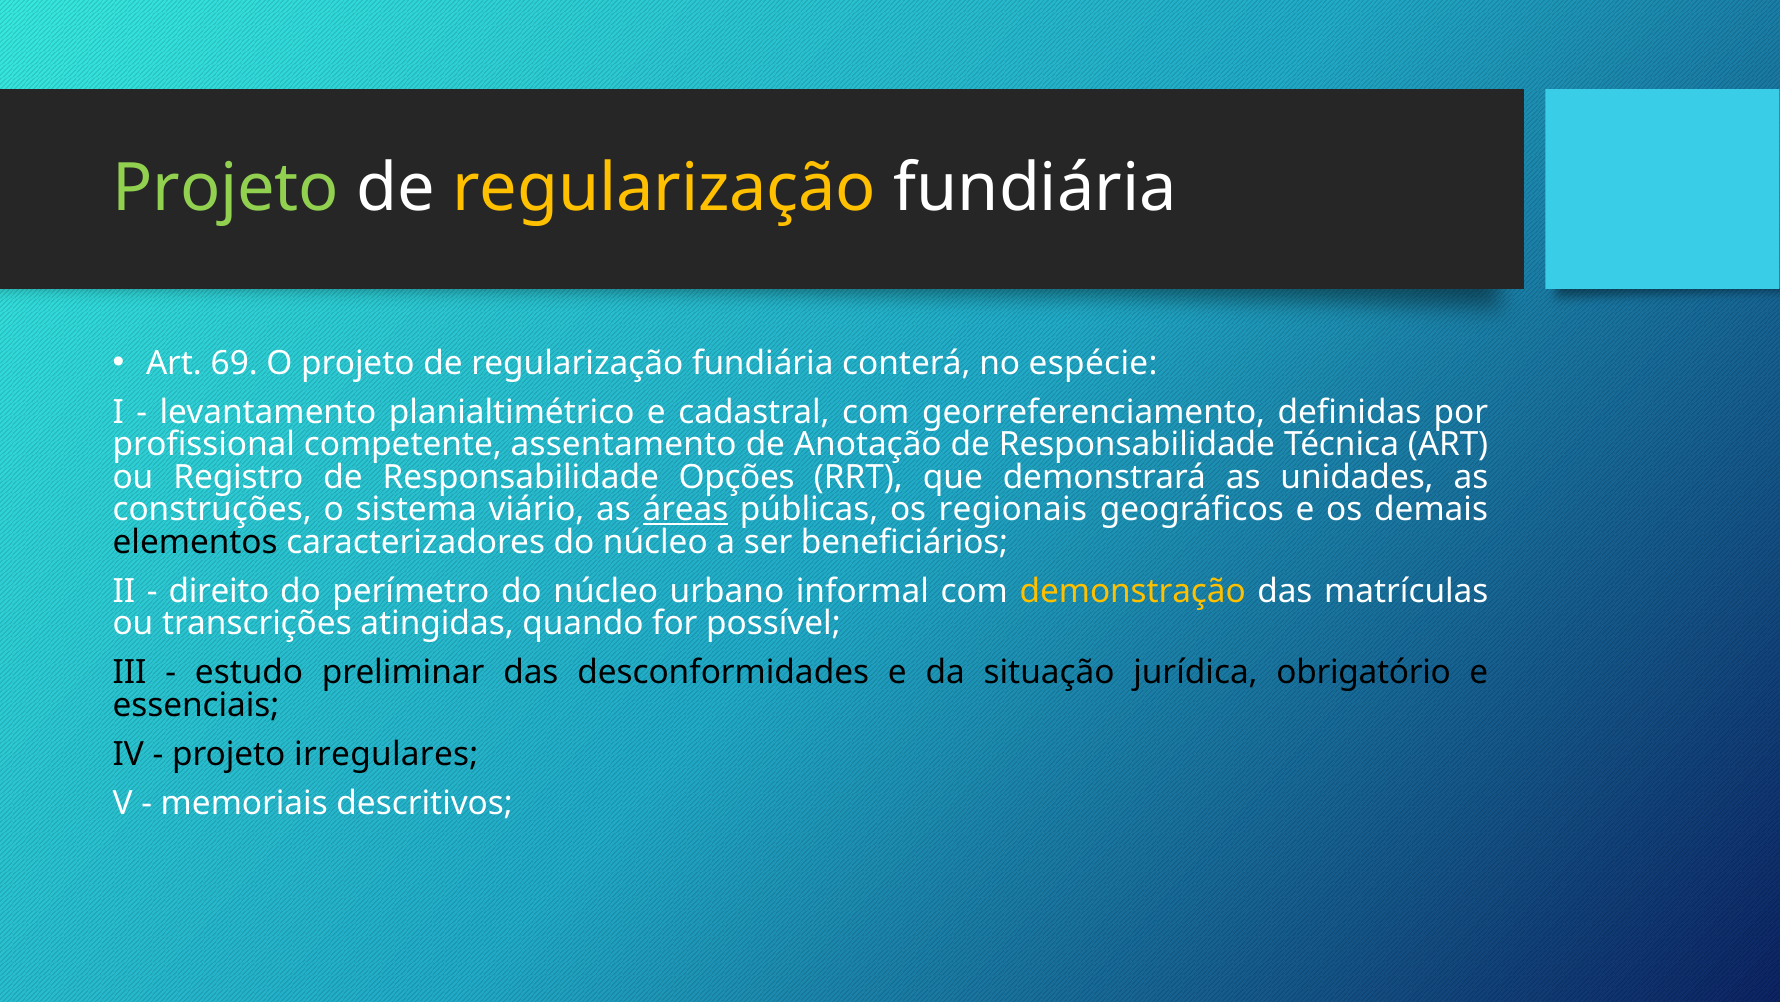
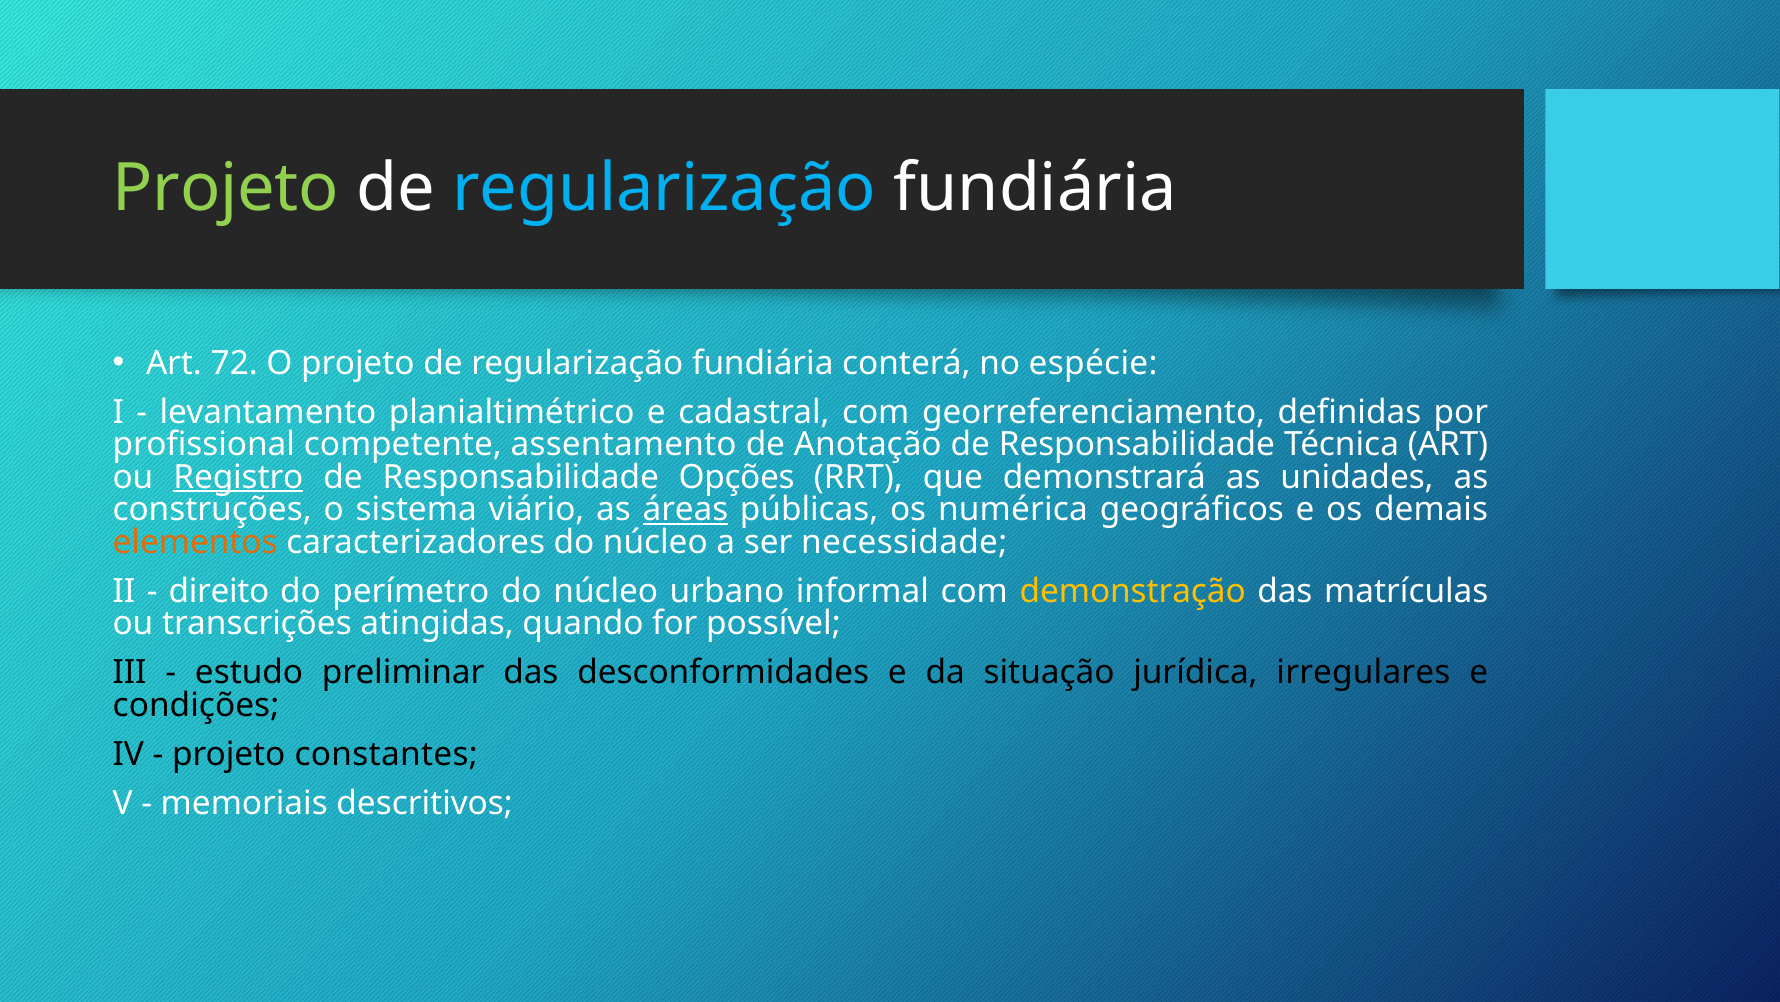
regularização colour: yellow -> light blue (664, 188)
69: 69 -> 72 (234, 363)
Registro underline: none -> present (238, 477)
regionais: regionais -> numérica (1013, 509)
elementos colour: black -> orange (195, 542)
beneficiários: beneficiários -> necessidade (904, 542)
obrigatório: obrigatório -> irregulares (1363, 672)
essenciais: essenciais -> condições (196, 705)
irregulares: irregulares -> constantes (386, 754)
